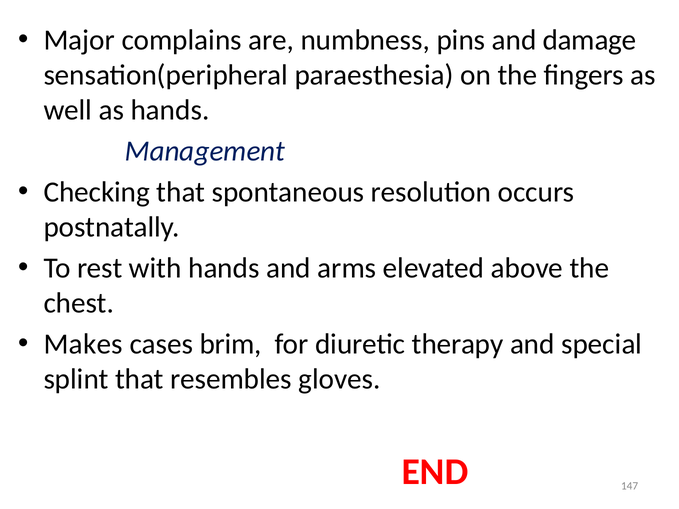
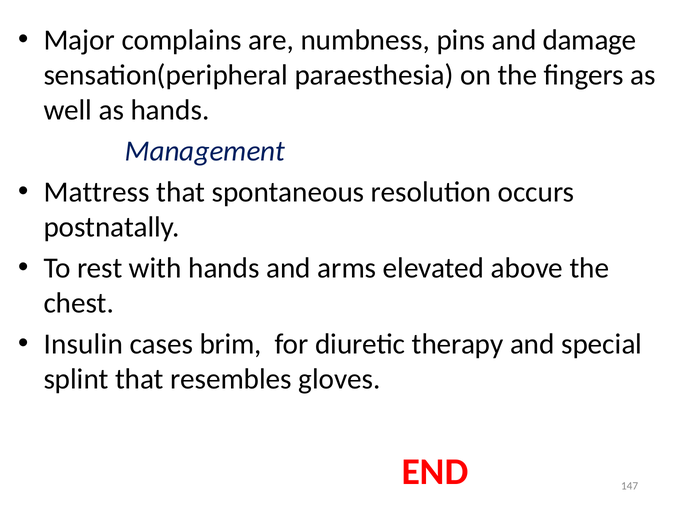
Checking: Checking -> Mattress (97, 192)
Makes: Makes -> Insulin (83, 344)
